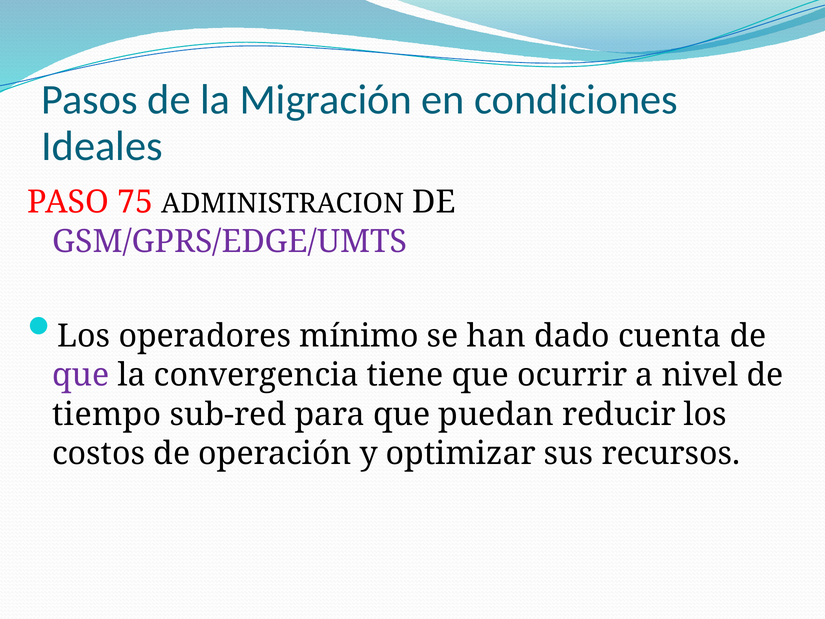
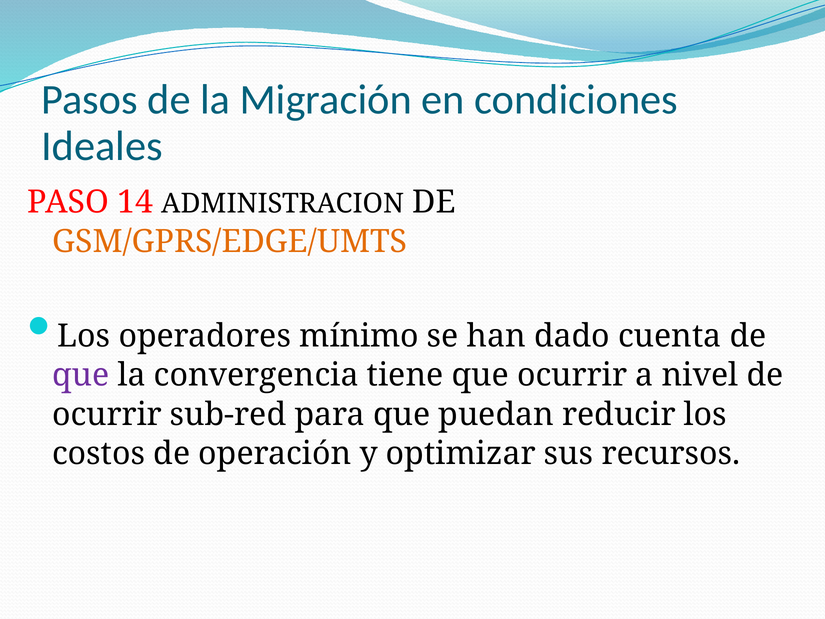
75: 75 -> 14 (135, 202)
GSM/GPRS/EDGE/UMTS colour: purple -> orange (230, 242)
tiempo: tiempo -> ocurrir (107, 414)
